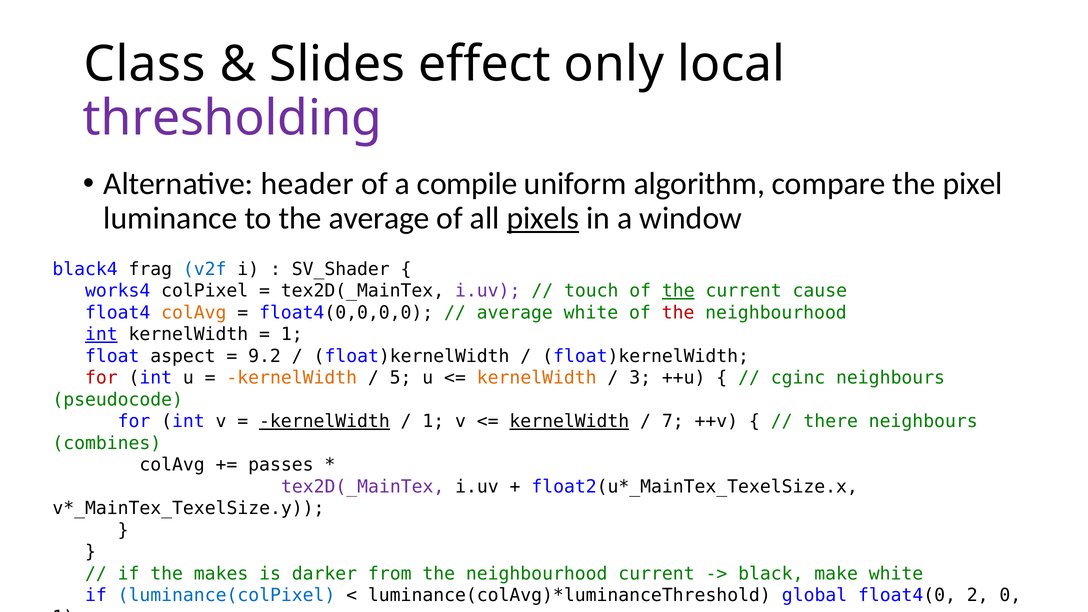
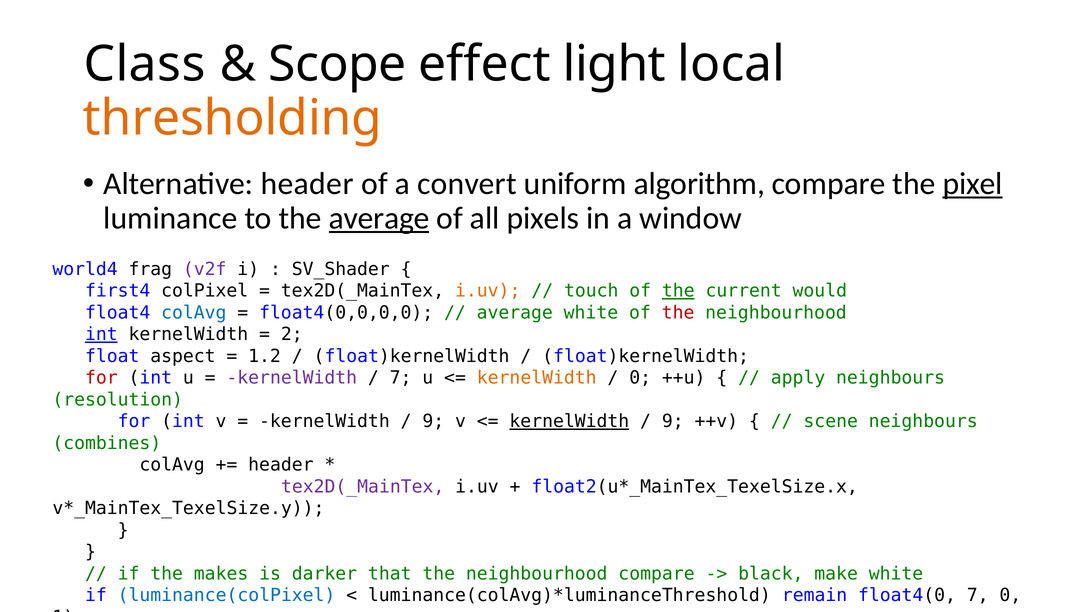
Slides: Slides -> Scope (337, 64)
only: only -> light (614, 64)
thresholding colour: purple -> orange (233, 118)
compile: compile -> convert (467, 184)
pixel underline: none -> present (973, 184)
average underline: none -> present (379, 218)
pixels underline: present -> none (543, 218)
black4: black4 -> world4 (85, 269)
v2f colour: blue -> purple (205, 269)
works4: works4 -> first4 (118, 291)
i.uv colour: purple -> orange (488, 291)
cause: cause -> would (820, 291)
colAvg colour: orange -> blue (194, 313)
1: 1 -> 2 (292, 334)
9.2: 9.2 -> 1.2 (265, 356)
kernelWidth colour: orange -> purple (292, 378)
5: 5 -> 7 (401, 378)
3: 3 -> 0 (640, 378)
cginc: cginc -> apply (798, 378)
pseudocode: pseudocode -> resolution (118, 400)
kernelWidth underline: present -> none (324, 421)
1: 1 -> 9 (433, 421)
7: 7 -> 9 (673, 421)
there: there -> scene (831, 421)
passes: passes -> header (281, 465)
from: from -> that (390, 574)
neighbourhood current: current -> compare (657, 574)
global: global -> remain (815, 595)
float4(0 2: 2 -> 7 (978, 595)
